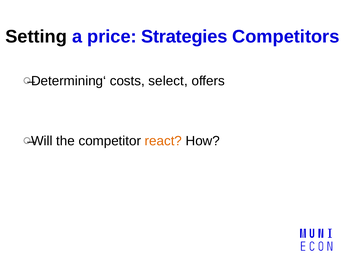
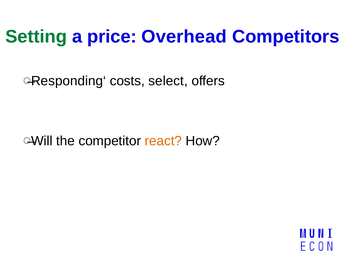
Setting colour: black -> green (36, 37)
Strategies: Strategies -> Overhead (184, 37)
Determining‘: Determining‘ -> Responding‘ (69, 81)
